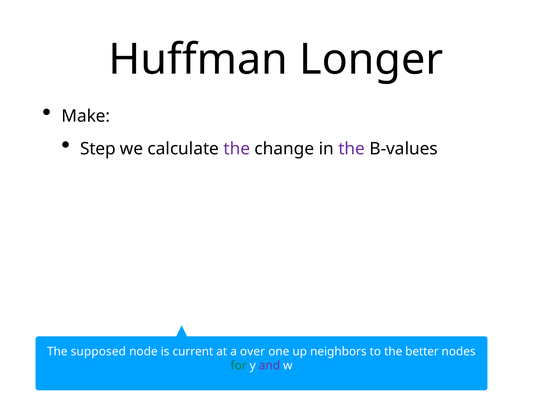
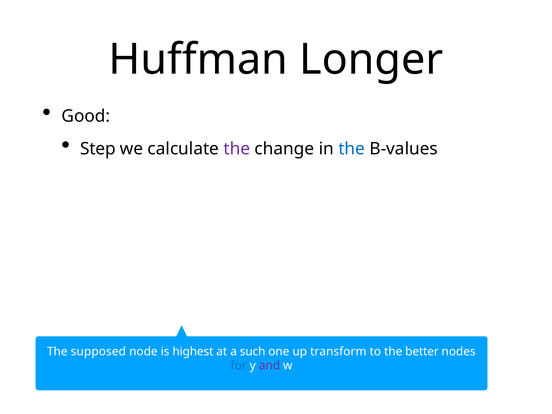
Make: Make -> Good (86, 116)
the colour: purple -> blue (352, 149)
current: current -> highest (193, 352)
over: over -> such (253, 352)
neighbors: neighbors -> transform (338, 352)
for colour: green -> blue (239, 366)
